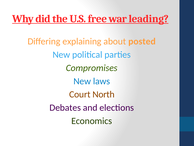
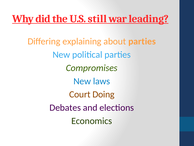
free: free -> still (97, 19)
about posted: posted -> parties (142, 41)
North: North -> Doing (104, 94)
